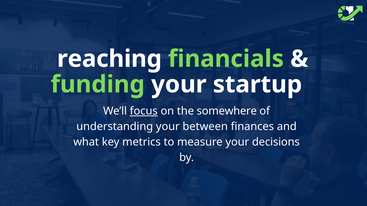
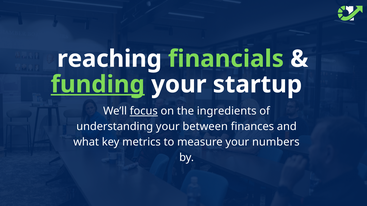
funding underline: none -> present (98, 85)
somewhere: somewhere -> ingredients (227, 111)
decisions: decisions -> numbers (276, 142)
